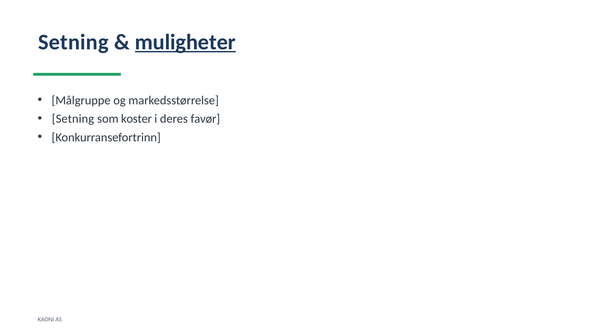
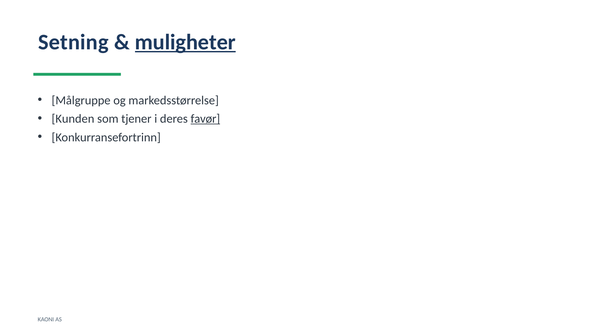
Setning: Setning -> Kunden (73, 119)
koster: koster -> tjener (136, 119)
favør underline: none -> present (205, 119)
